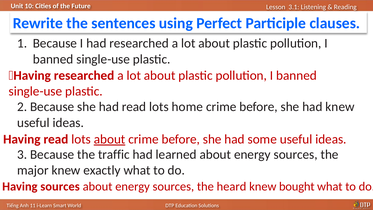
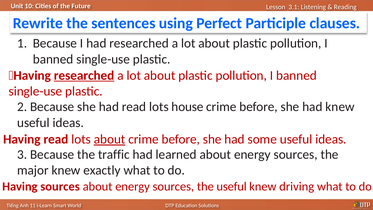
researched underline: none -> present (84, 75)
home: home -> house (187, 107)
the heard: heard -> useful (232, 186)
bought: bought -> driving (297, 186)
